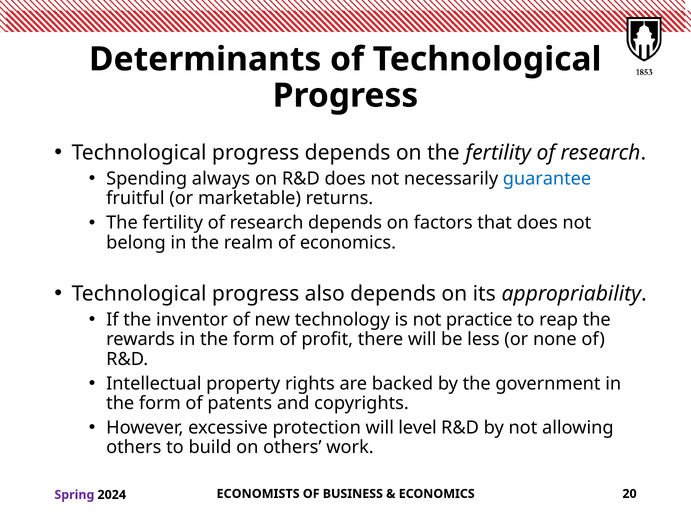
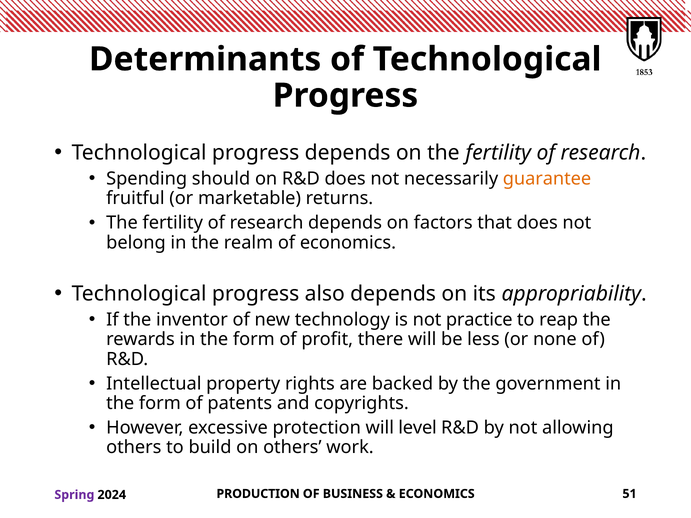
always: always -> should (221, 179)
guarantee colour: blue -> orange (547, 179)
ECONOMISTS: ECONOMISTS -> PRODUCTION (258, 494)
20: 20 -> 51 (630, 494)
